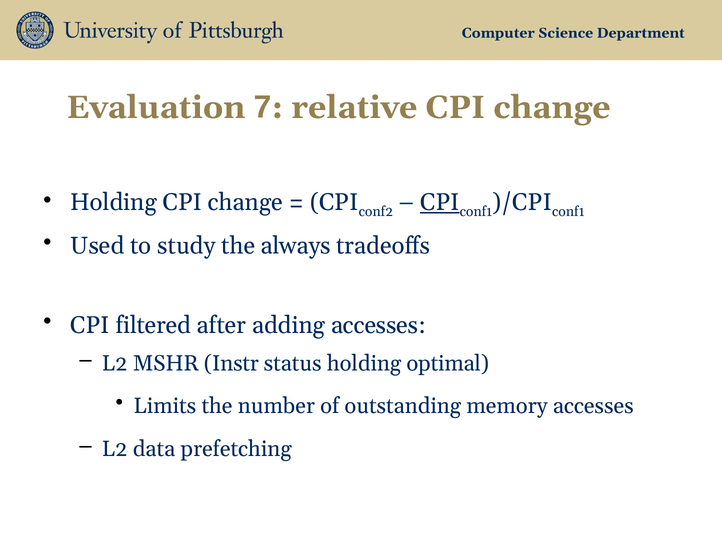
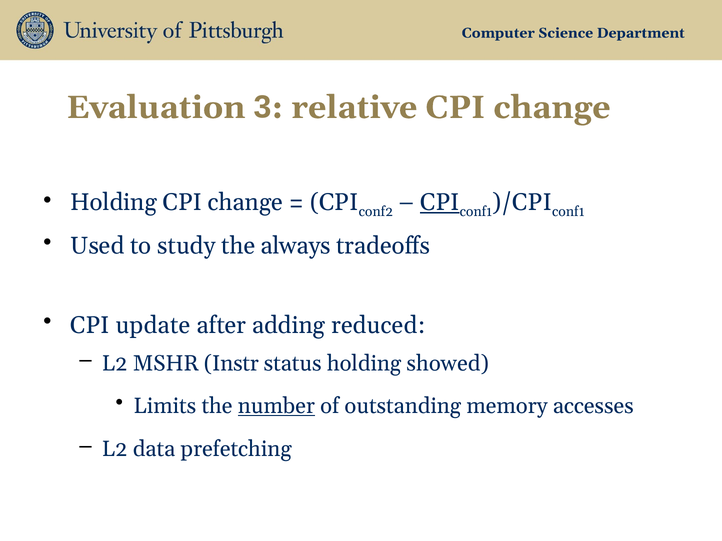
7: 7 -> 3 (263, 108)
filtered: filtered -> update (153, 326)
adding accesses: accesses -> reduced (378, 326)
optimal: optimal -> showed (448, 364)
number underline: none -> present (276, 406)
